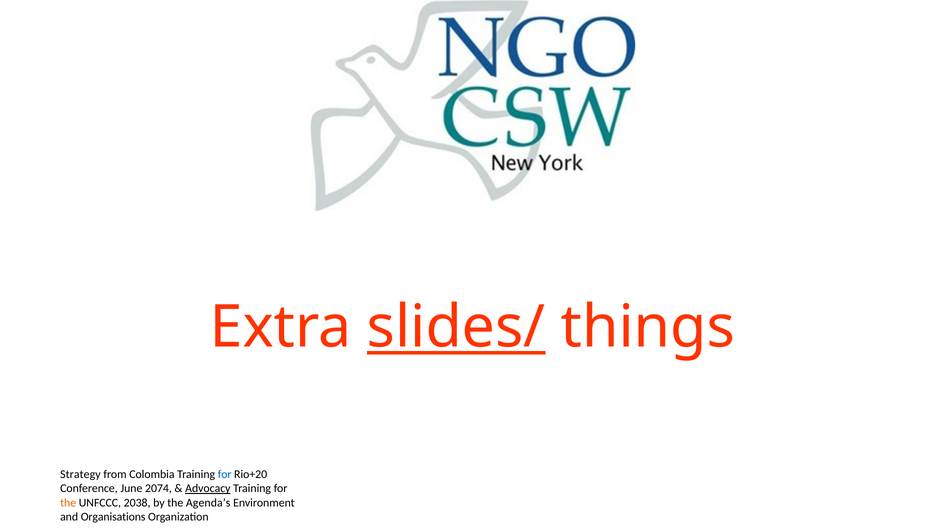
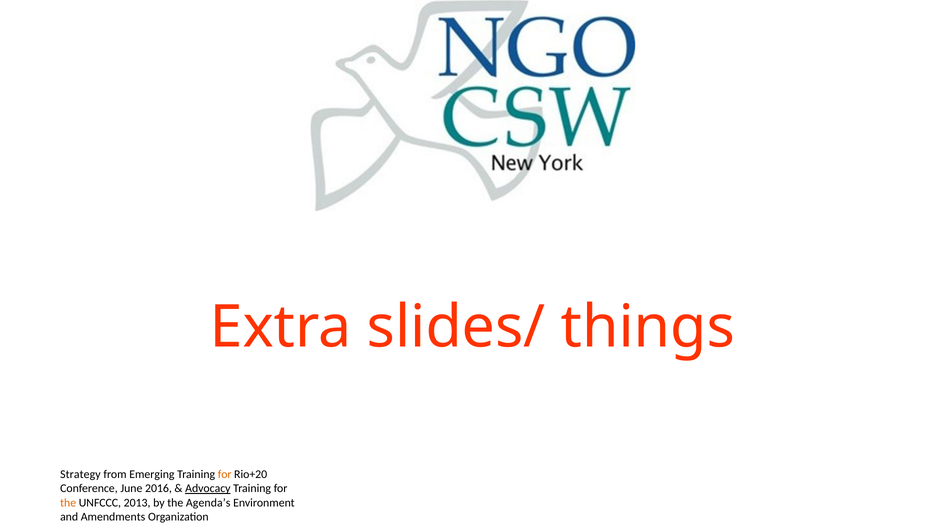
slides/ underline: present -> none (456, 327)
Colombia: Colombia -> Emerging (152, 474)
for colour: blue -> orange (225, 474)
2074: 2074 -> 2016 (158, 488)
2038: 2038 -> 2013 (137, 502)
Organisations: Organisations -> Amendments (113, 516)
